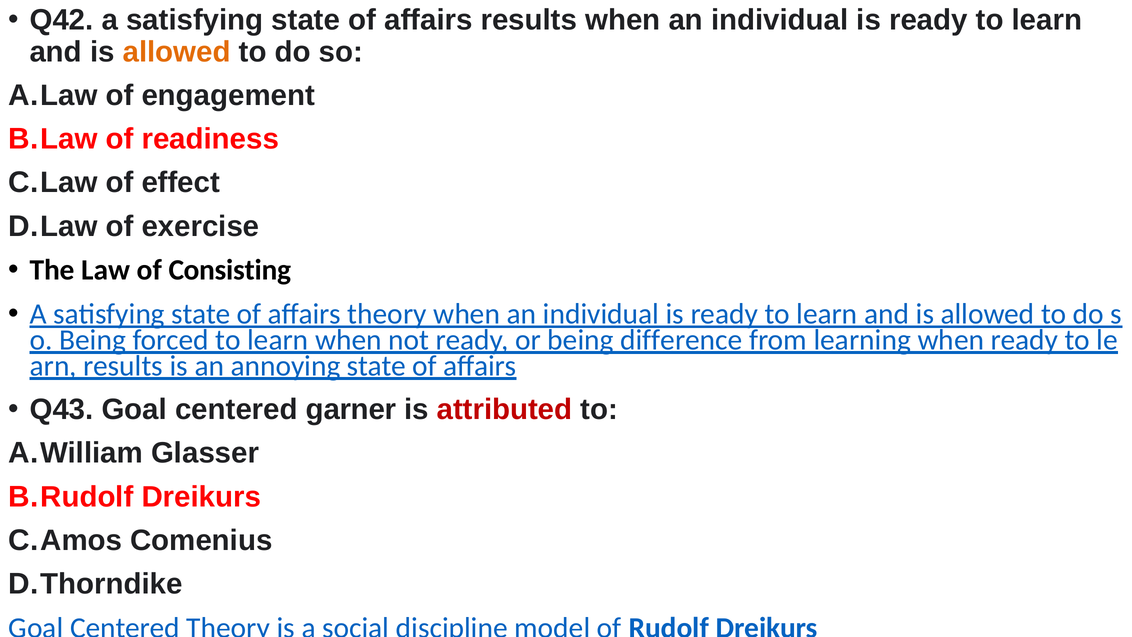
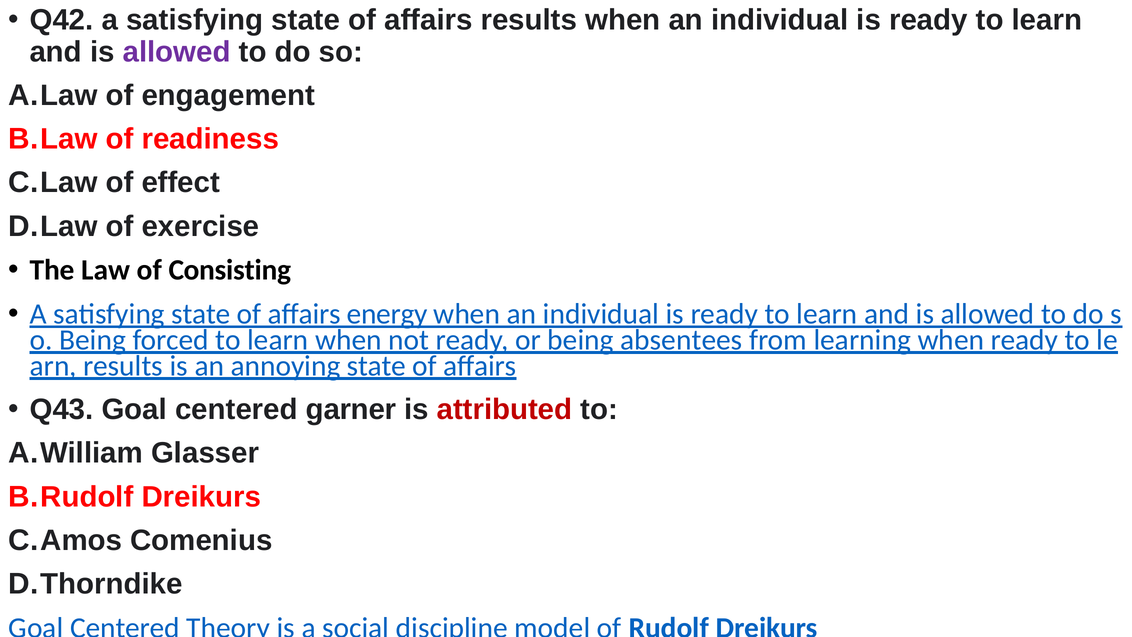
allowed colour: orange -> purple (177, 52)
affairs theory: theory -> energy (387, 314)
difference: difference -> absentees (681, 340)
